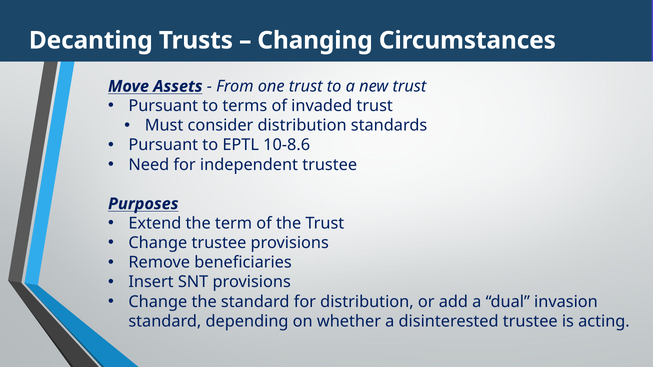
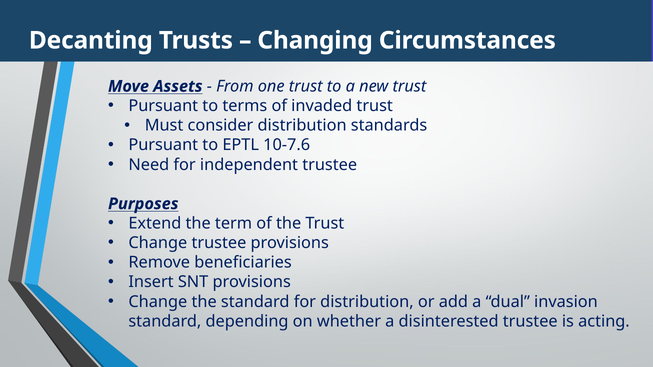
10-8.6: 10-8.6 -> 10-7.6 (287, 145)
